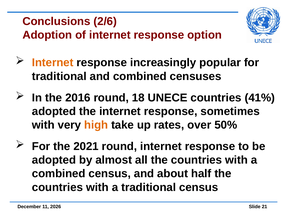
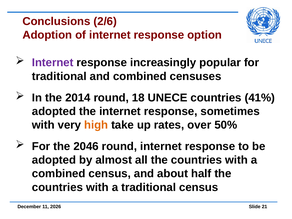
Internet colour: orange -> purple (53, 63)
2016: 2016 -> 2014 (78, 98)
2021: 2021 -> 2046 (86, 146)
